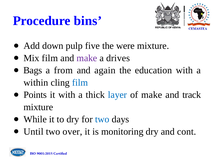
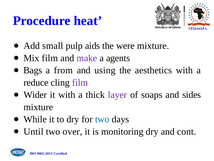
bins: bins -> heat (88, 21)
down: down -> small (53, 46)
five: five -> aids (93, 46)
drives: drives -> agents (118, 58)
again: again -> using (105, 70)
education: education -> aesthetics (153, 70)
within: within -> reduce (36, 82)
film colour: blue -> purple (80, 82)
Points: Points -> Wider (35, 95)
layer colour: blue -> purple (117, 95)
of make: make -> soaps (152, 95)
track: track -> sides (192, 95)
